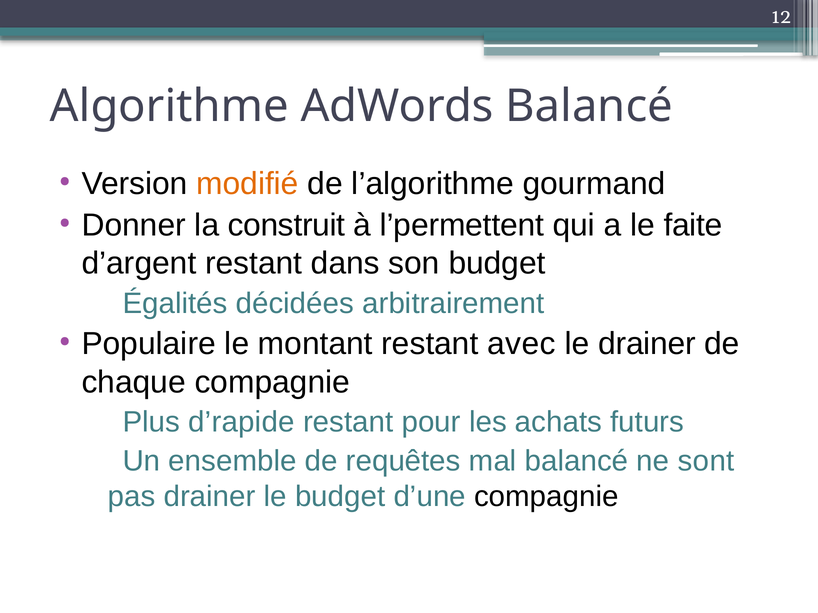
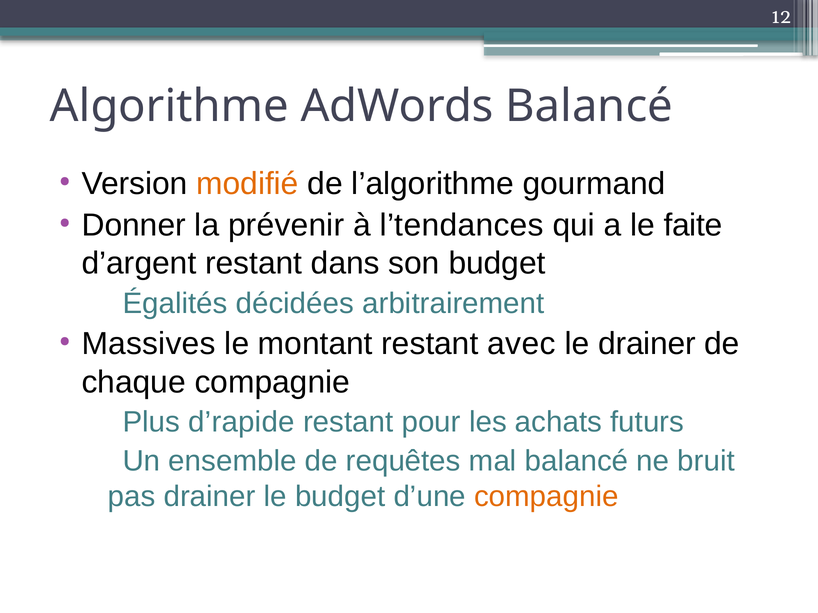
construit: construit -> prévenir (286, 226)
l’permettent: l’permettent -> l’tendances (462, 226)
Populaire: Populaire -> Massives (149, 344)
sont: sont -> bruit (706, 461)
compagnie colour: black -> orange (546, 497)
